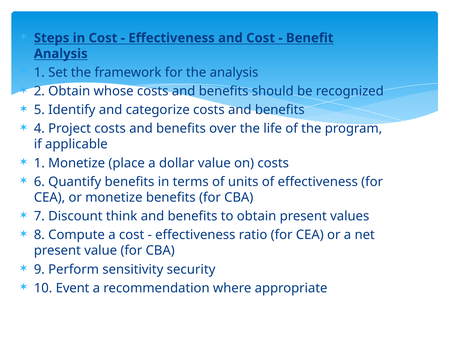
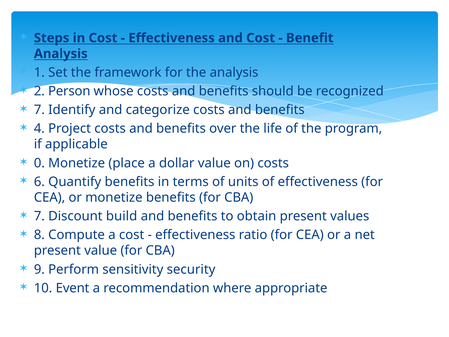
2 Obtain: Obtain -> Person (69, 91)
5: 5 -> 7 (39, 110)
1: 1 -> 0 (39, 163)
think: think -> build (122, 216)
